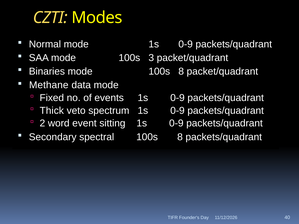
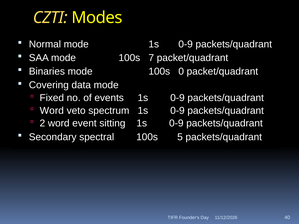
3: 3 -> 7 (151, 58)
mode 100s 8: 8 -> 0 (181, 72)
Methane: Methane -> Covering (49, 85)
Thick: Thick -> Word (52, 111)
spectral 100s 8: 8 -> 5 (180, 137)
